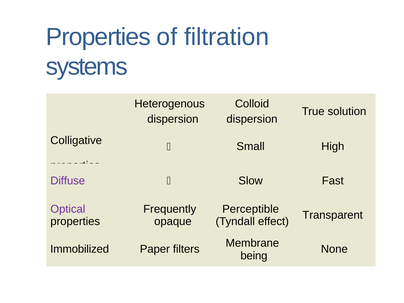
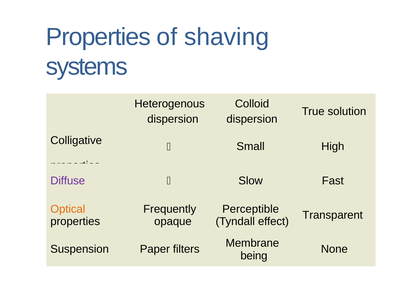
filtration: filtration -> shaving (227, 37)
Optical colour: purple -> orange (68, 209)
Immobilized: Immobilized -> Suspension (80, 249)
